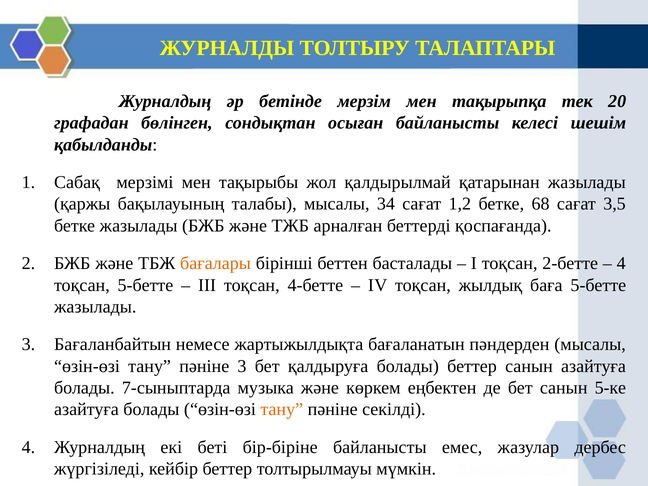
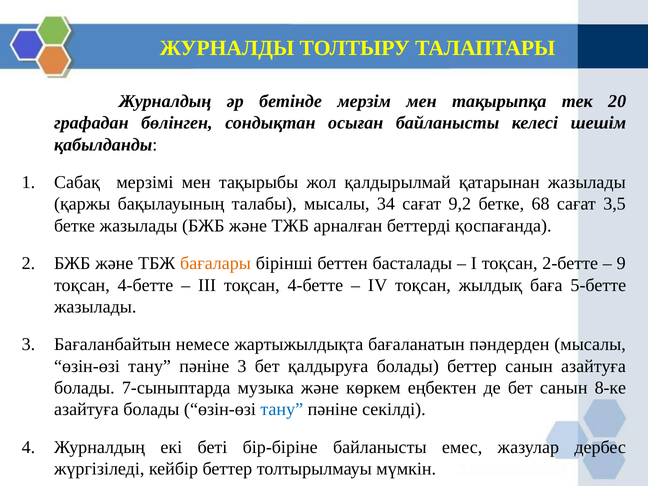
1,2: 1,2 -> 9,2 (460, 204)
4: 4 -> 9 (621, 263)
5-бетте: 5-бетте -> 4-бетте (145, 285)
5-ке: 5-ке -> 8-ке (610, 388)
тану colour: orange -> blue (282, 409)
